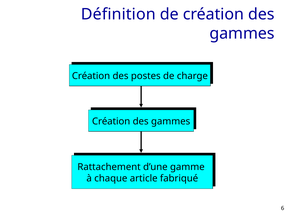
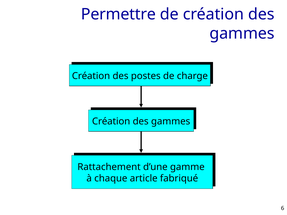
Définition: Définition -> Permettre (118, 14)
